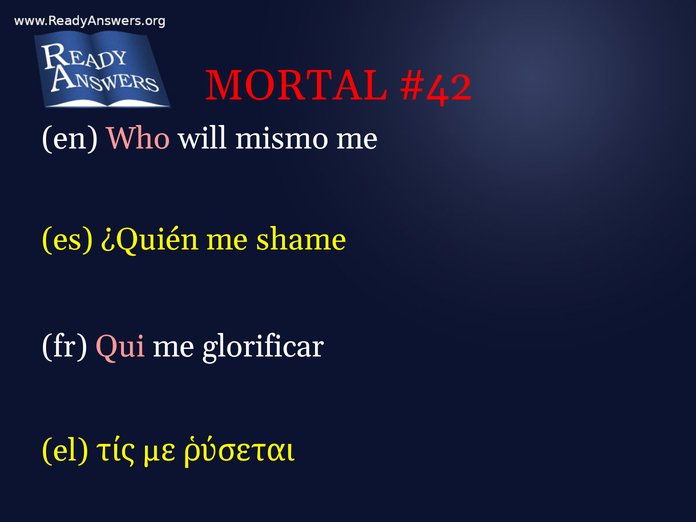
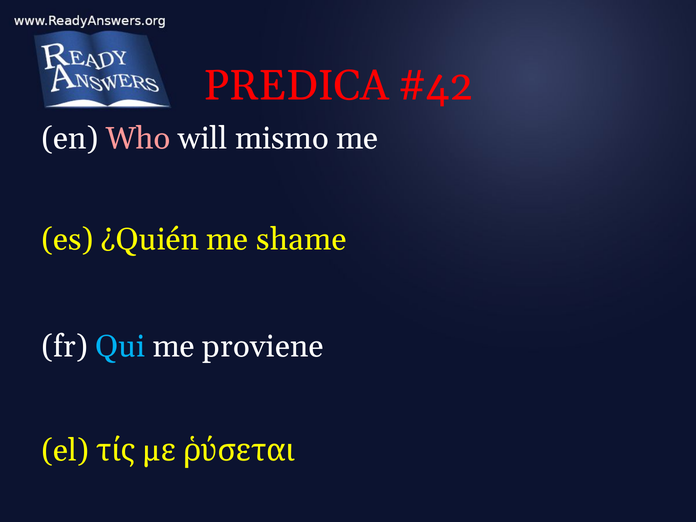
MORTAL: MORTAL -> PREDICA (296, 86)
Qui colour: pink -> light blue (120, 347)
glorificar: glorificar -> proviene (263, 347)
